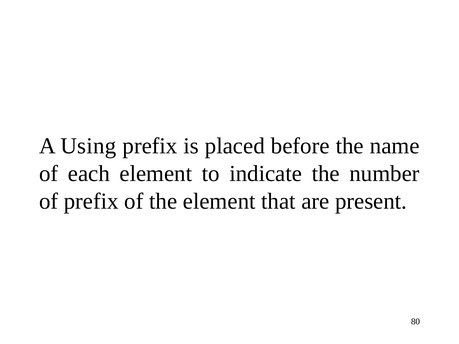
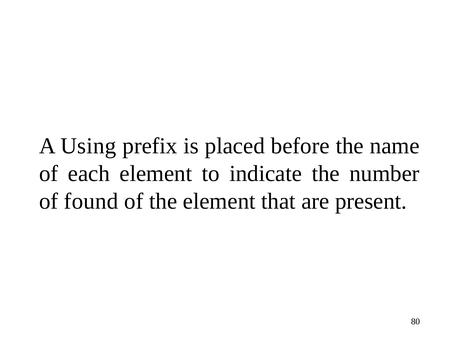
of prefix: prefix -> found (91, 201)
